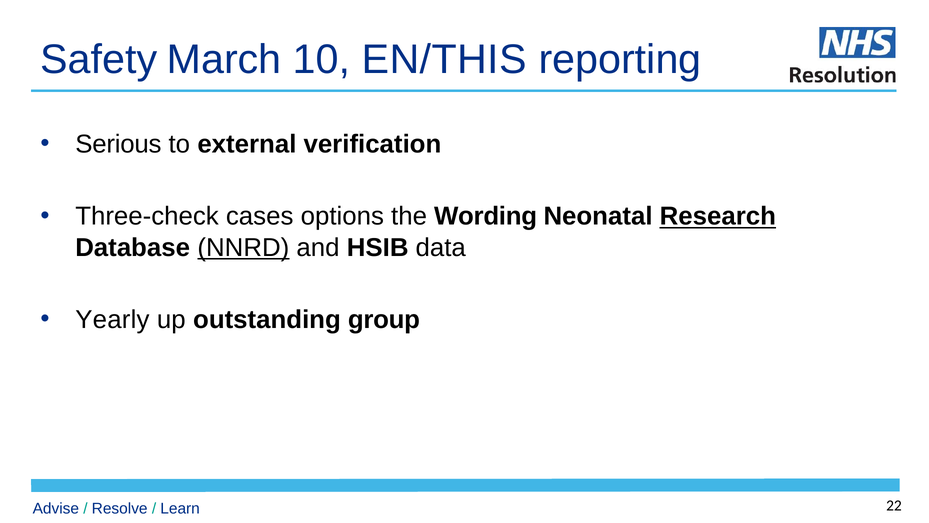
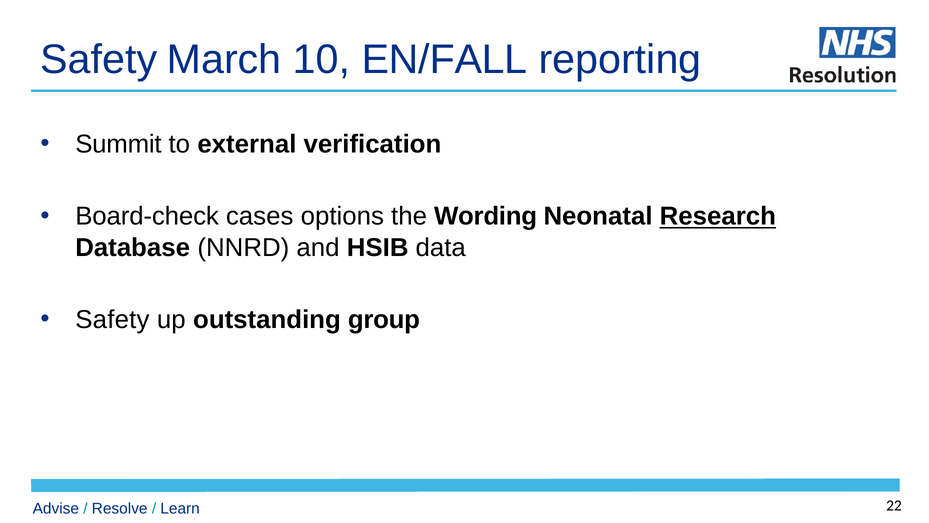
EN/THIS: EN/THIS -> EN/FALL (445, 59)
Serious: Serious -> Summit (118, 144)
Three-check: Three-check -> Board-check (147, 216)
NNRD underline: present -> none (243, 247)
Yearly: Yearly -> Safety (112, 320)
